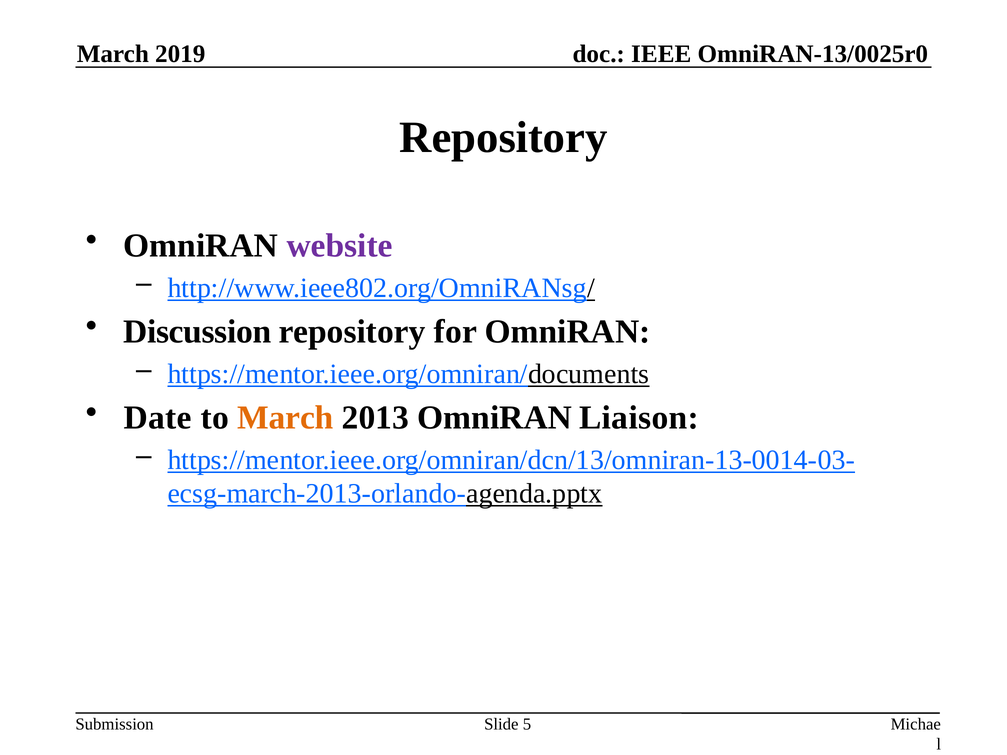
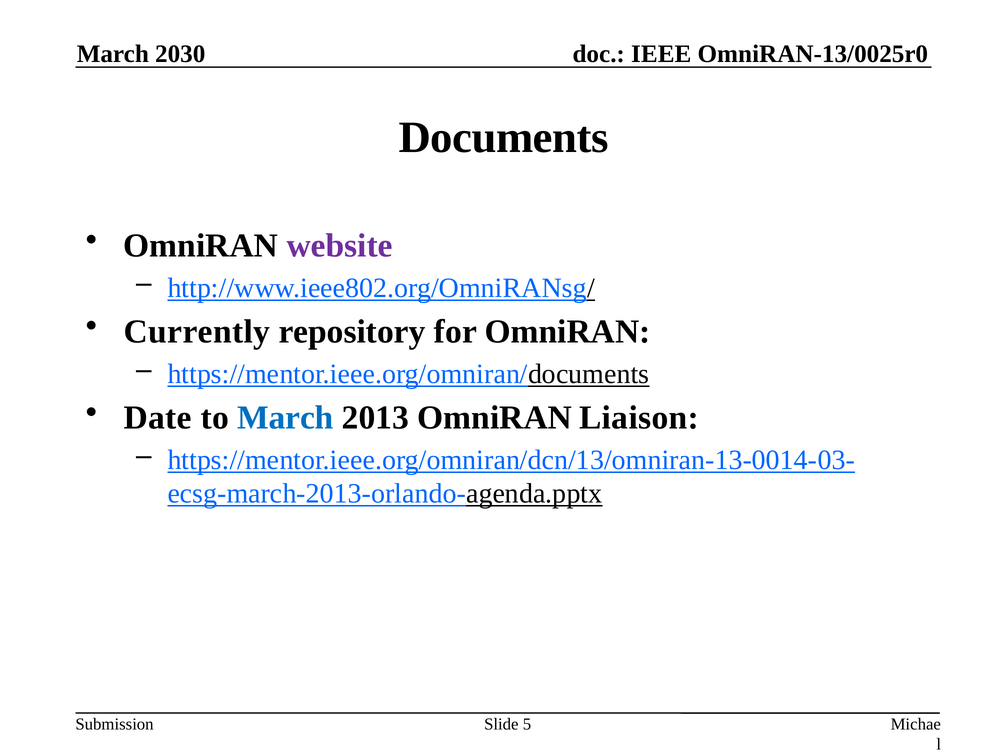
2019: 2019 -> 2030 (180, 54)
Repository: Repository -> Documents (504, 137)
Discussion: Discussion -> Currently (197, 332)
March colour: orange -> blue (285, 418)
